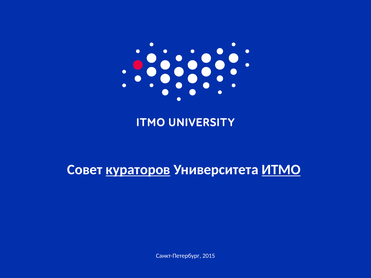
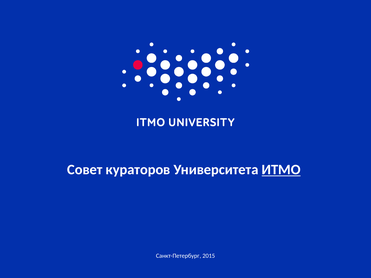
кураторов underline: present -> none (138, 170)
